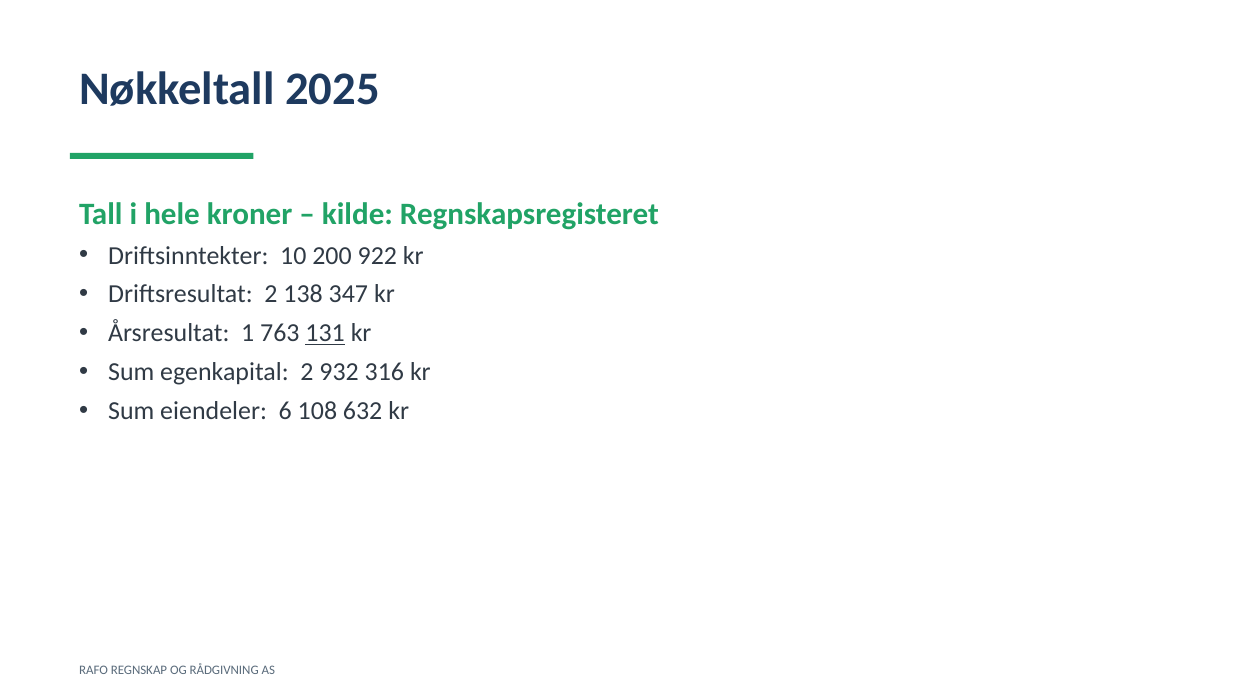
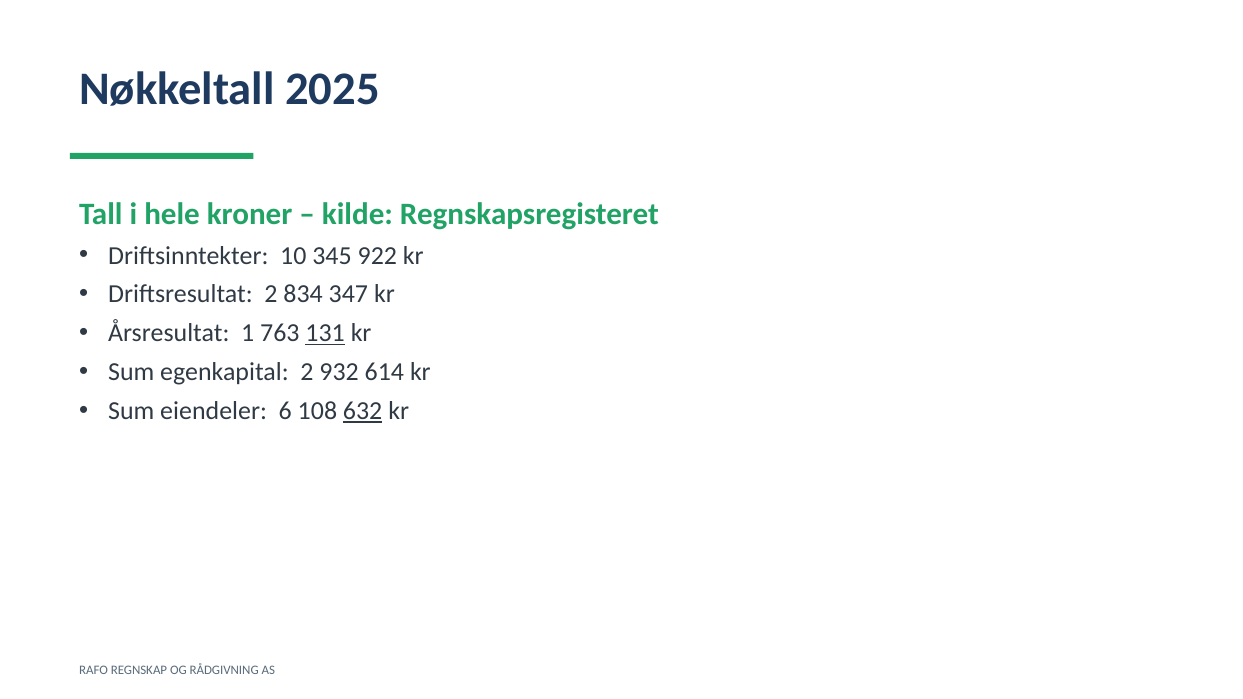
200: 200 -> 345 (332, 256)
138: 138 -> 834 (303, 294)
316: 316 -> 614 (384, 372)
632 underline: none -> present (363, 411)
